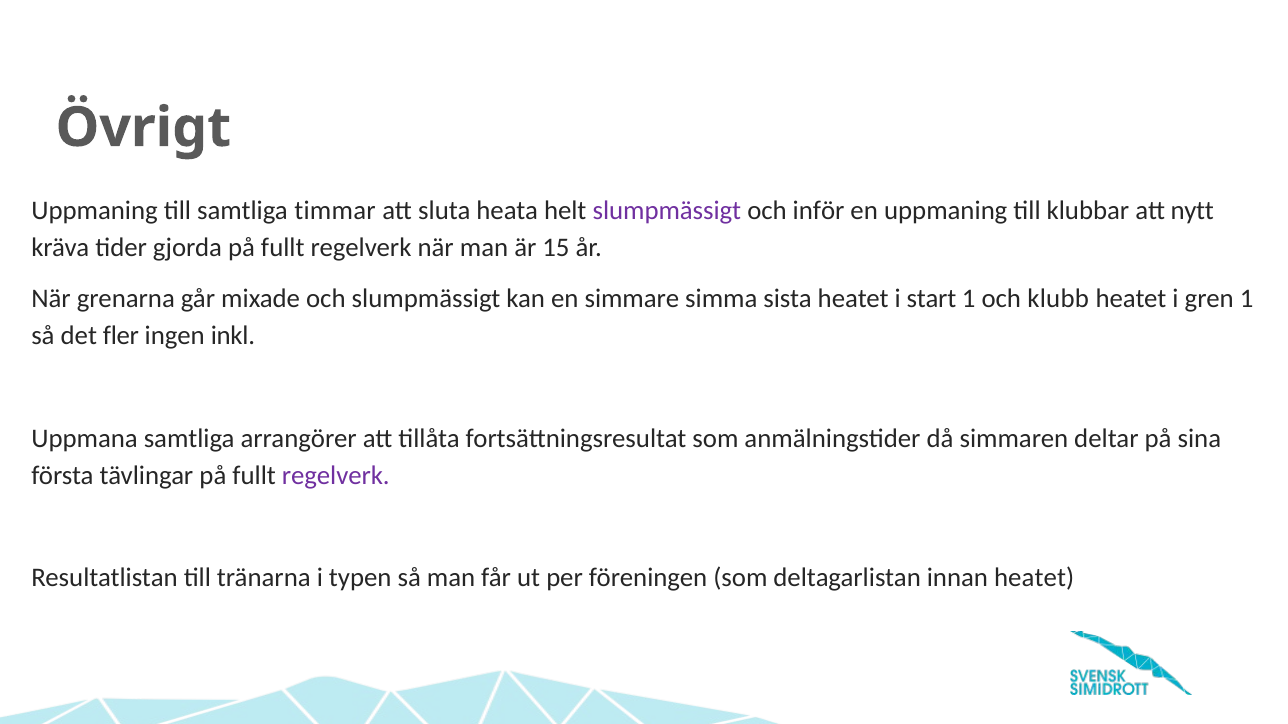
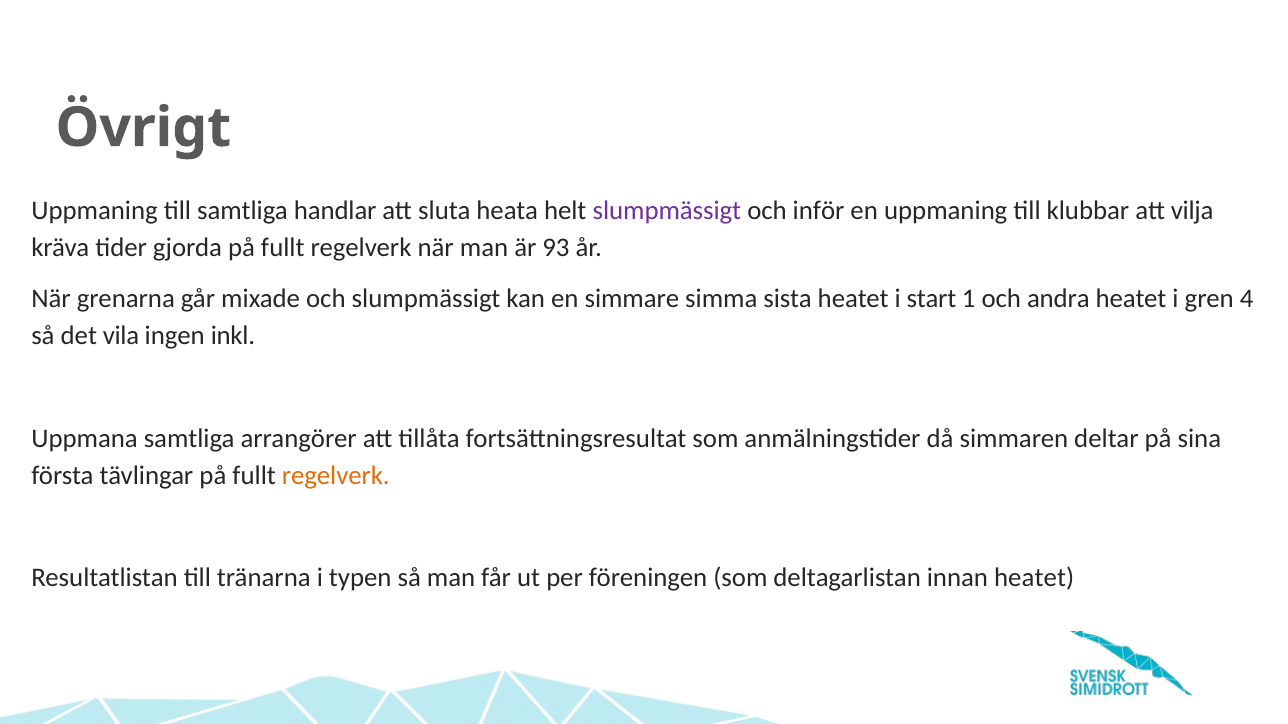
timmar: timmar -> handlar (335, 211)
nytt: nytt -> vilja (1192, 211)
15: 15 -> 93 (556, 248)
klubb: klubb -> andra (1058, 299)
gren 1: 1 -> 4 (1247, 299)
fler: fler -> vila (121, 336)
regelverk colour: purple -> orange (336, 476)
